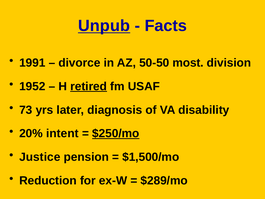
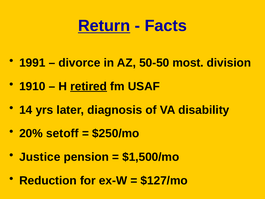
Unpub: Unpub -> Return (104, 26)
1952: 1952 -> 1910 (32, 86)
73: 73 -> 14 (26, 110)
intent: intent -> setoff (62, 133)
$250/mo underline: present -> none (116, 133)
$289/mo: $289/mo -> $127/mo (164, 180)
